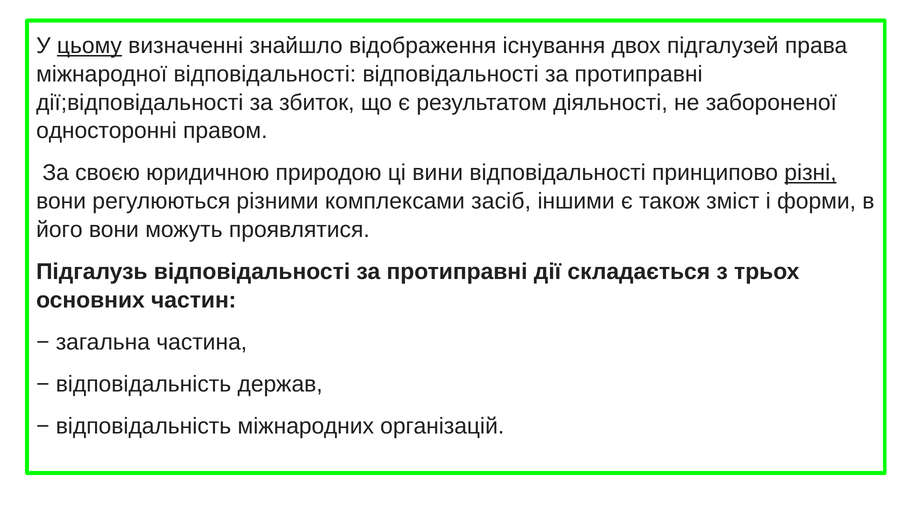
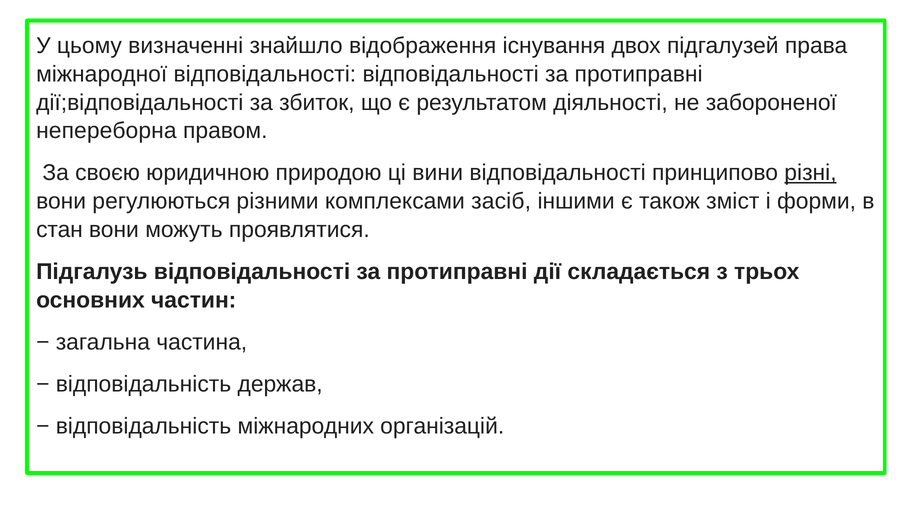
цьому underline: present -> none (89, 46)
односторонні: односторонні -> непереборна (106, 131)
його: його -> стан (59, 230)
